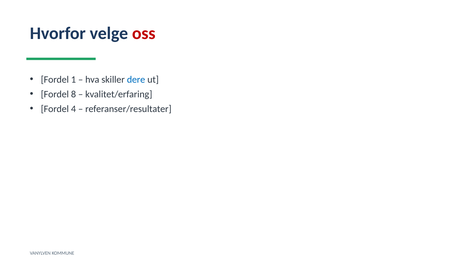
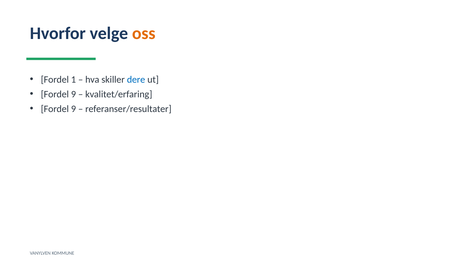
oss colour: red -> orange (144, 33)
8: 8 -> 9 (74, 94)
4: 4 -> 9 (74, 109)
